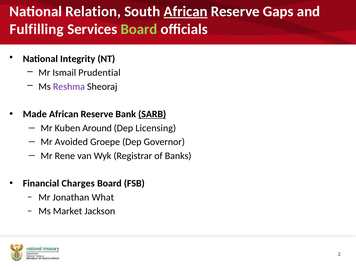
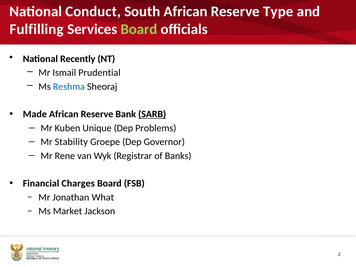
Relation: Relation -> Conduct (93, 11)
African underline: present -> none (186, 11)
Gaps: Gaps -> Type (278, 11)
Integrity: Integrity -> Recently (78, 59)
Reshma colour: purple -> blue (69, 87)
Around: Around -> Unique (97, 128)
Licensing: Licensing -> Problems (156, 128)
Avoided: Avoided -> Stability (71, 142)
